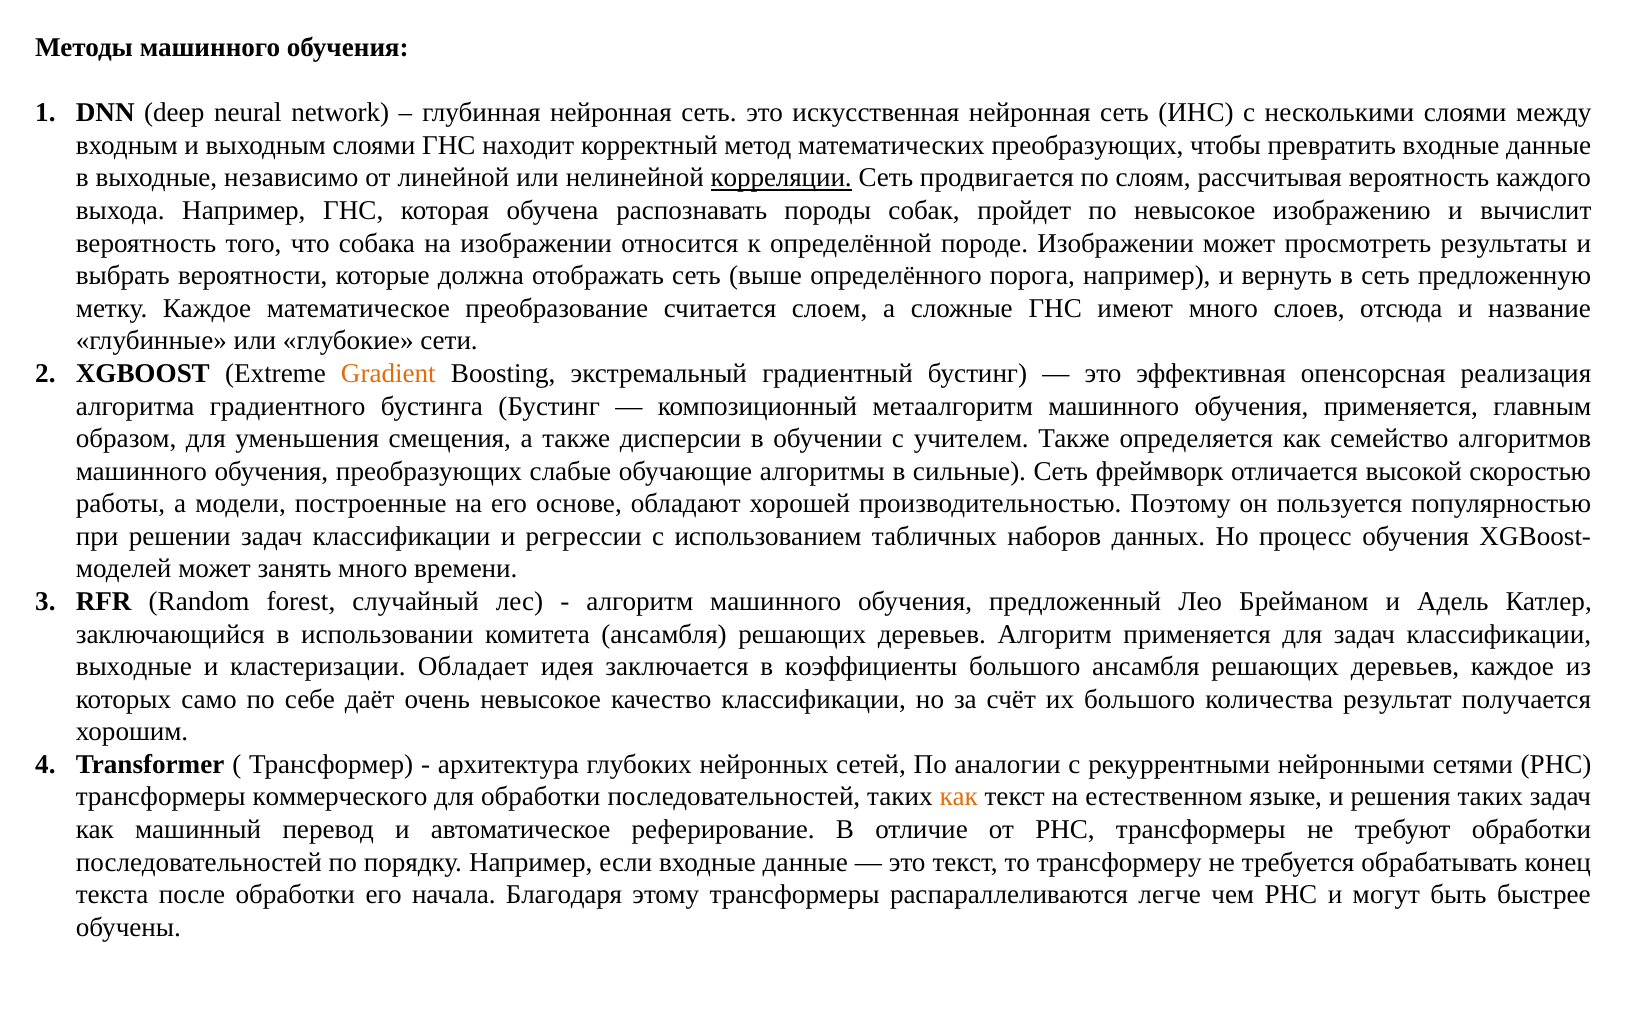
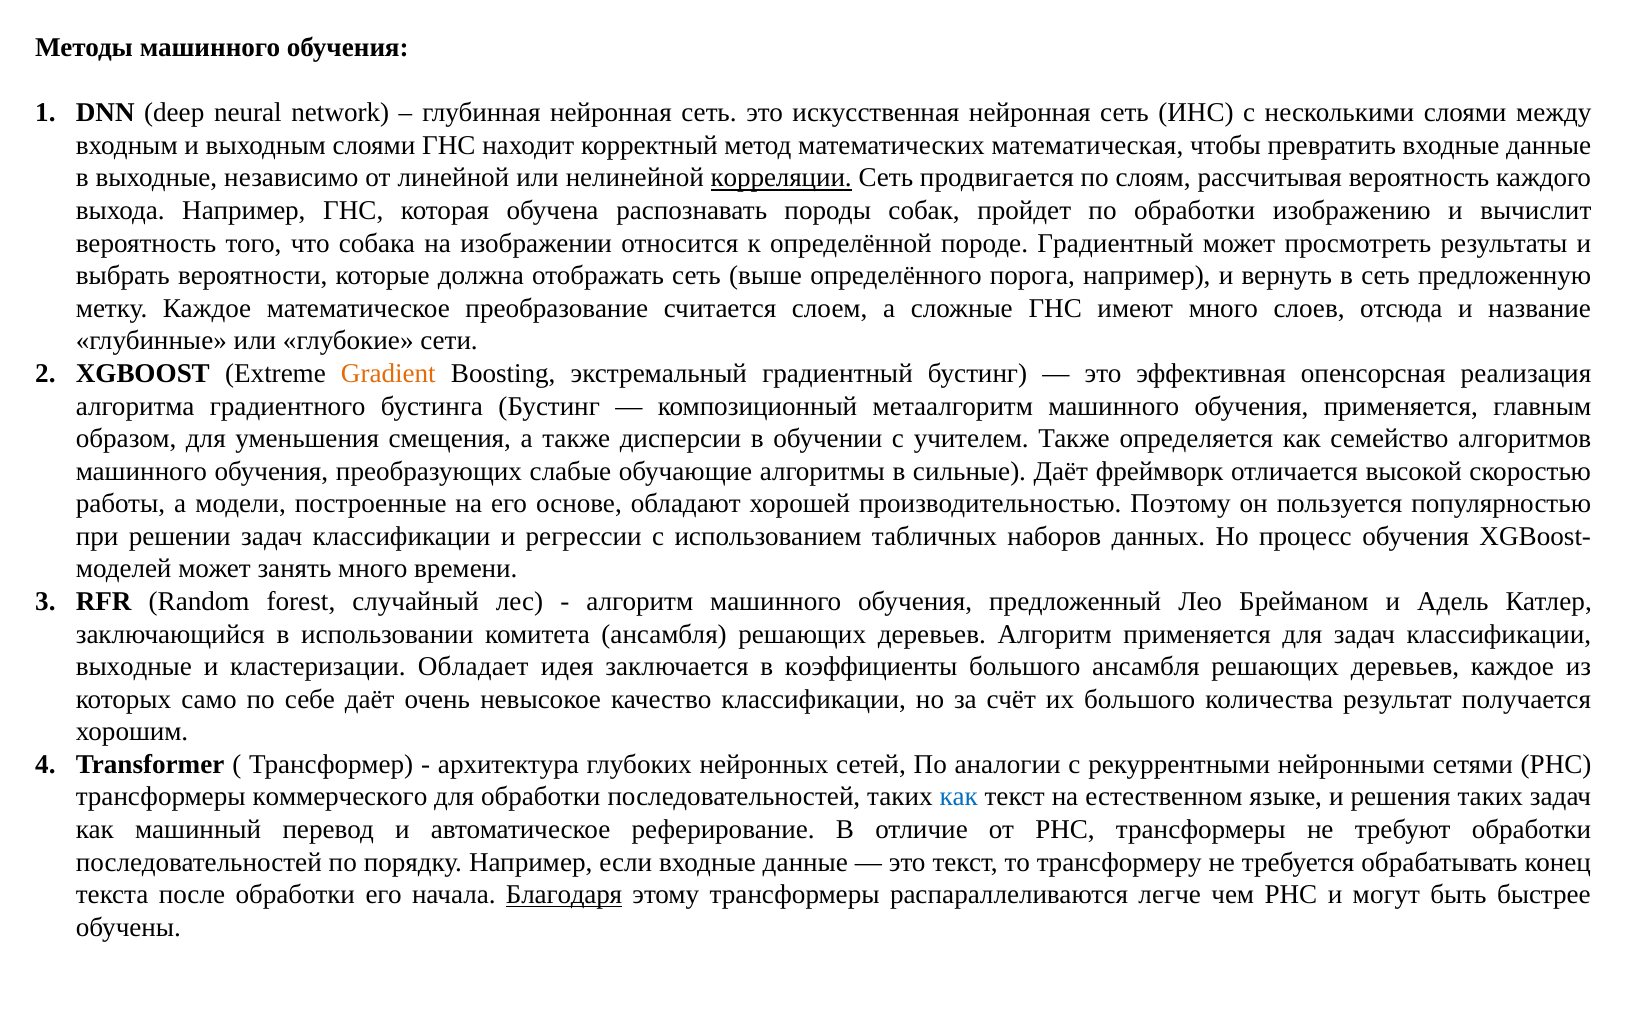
математических преобразующих: преобразующих -> математическая (1087, 145)
по невысокое: невысокое -> обработки (1195, 211)
породе Изображении: Изображении -> Градиентный (1116, 243)
сильные Сеть: Сеть -> Даёт (1061, 471)
как colour: orange -> blue (959, 797)
Благодаря underline: none -> present (564, 895)
